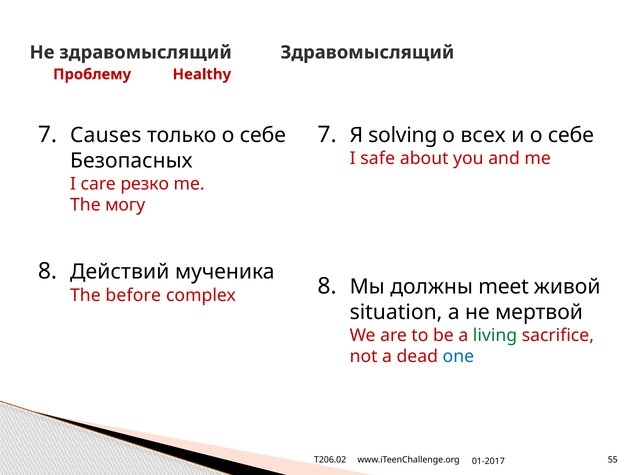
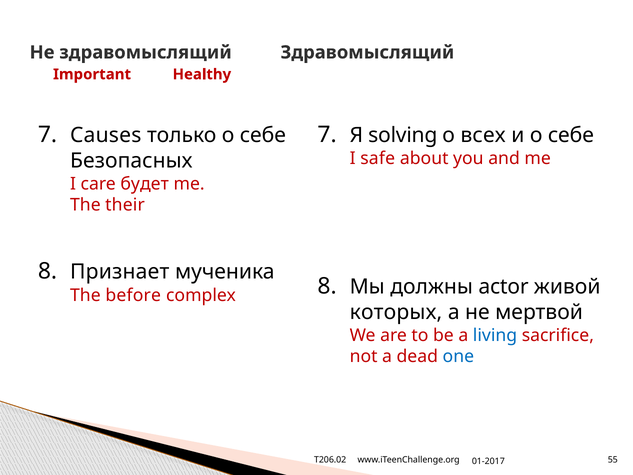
Проблему: Проблему -> Important (92, 74)
резко: резко -> будет (145, 184)
могу: могу -> their (125, 205)
Действий: Действий -> Признает (120, 272)
meet: meet -> actor (504, 286)
situation: situation -> которых (396, 312)
living colour: green -> blue (495, 335)
